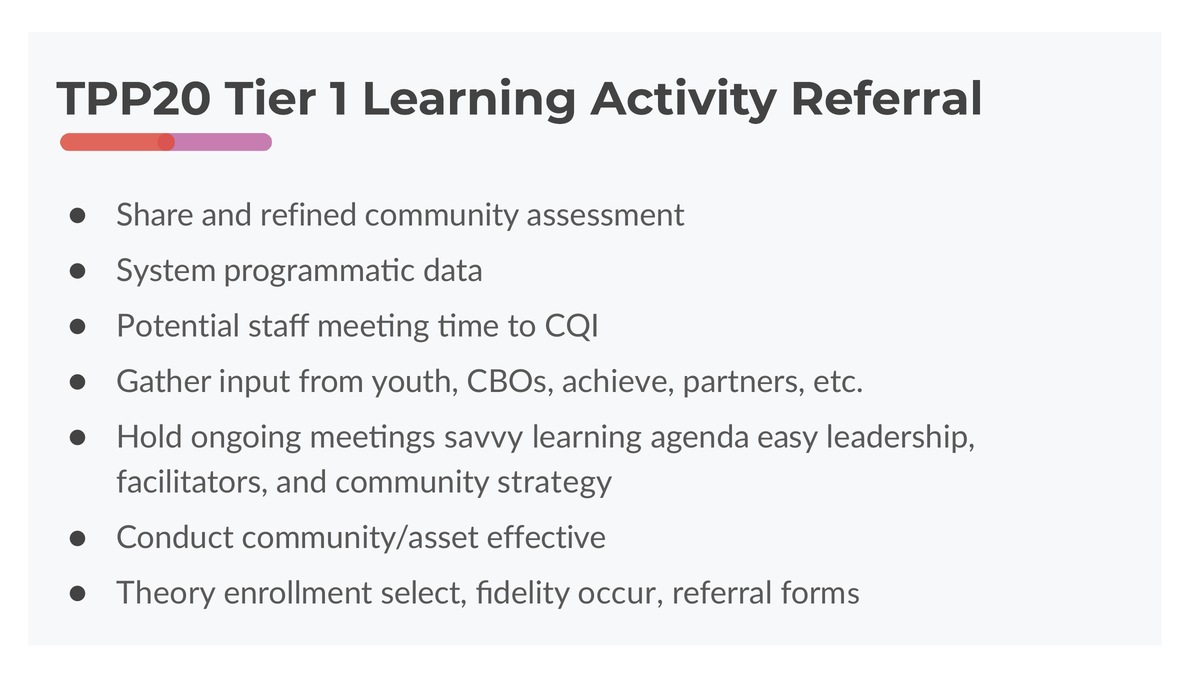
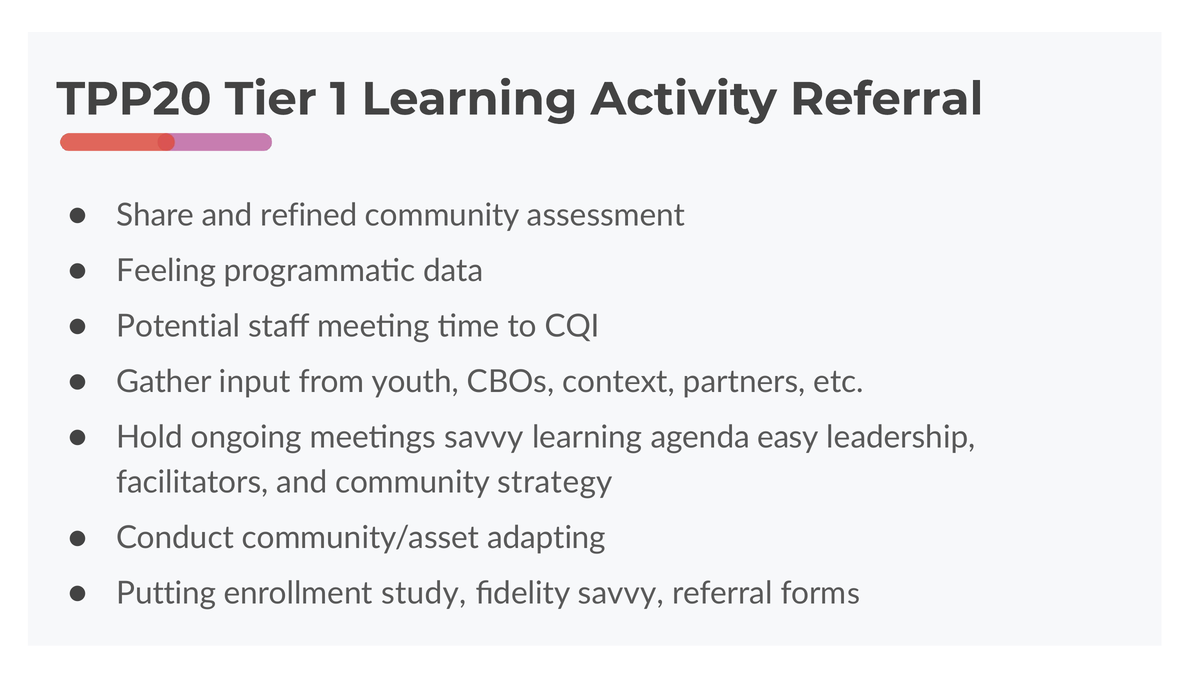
System: System -> Feeling (166, 271)
achieve: achieve -> context (619, 382)
effective: effective -> adapting (547, 538)
Theory: Theory -> Putting (166, 593)
select: select -> study (424, 593)
fidelity occur: occur -> savvy (621, 593)
